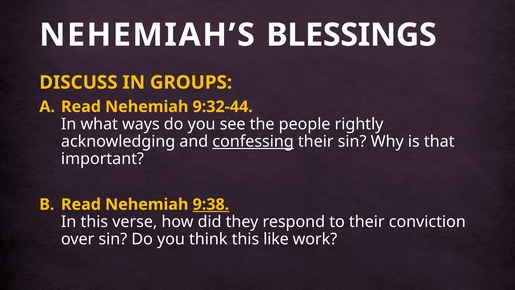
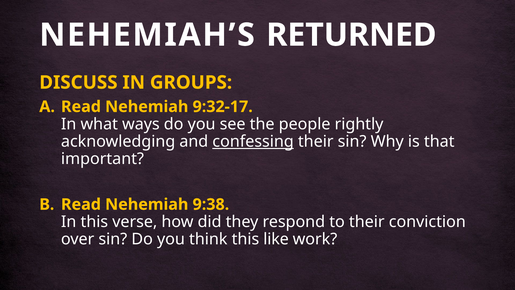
BLESSINGS: BLESSINGS -> RETURNED (351, 35)
9:32-44: 9:32-44 -> 9:32-17 (223, 107)
9:38 underline: present -> none (211, 204)
